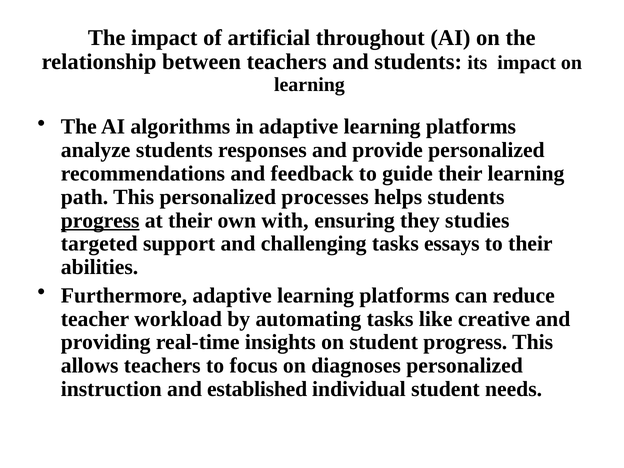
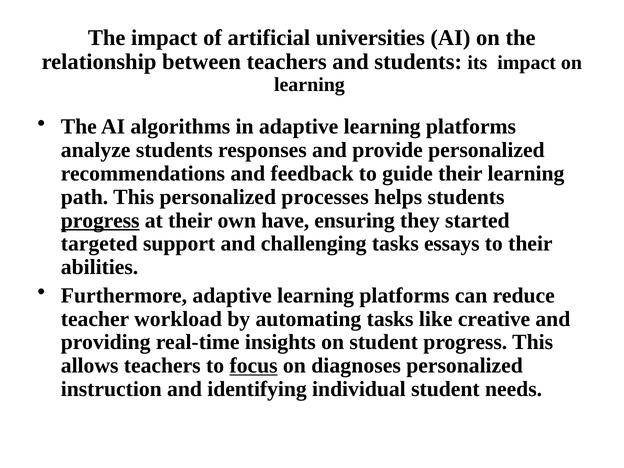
throughout: throughout -> universities (370, 38)
with: with -> have (285, 220)
studies: studies -> started (477, 220)
focus underline: none -> present (254, 366)
established: established -> identifying (257, 389)
